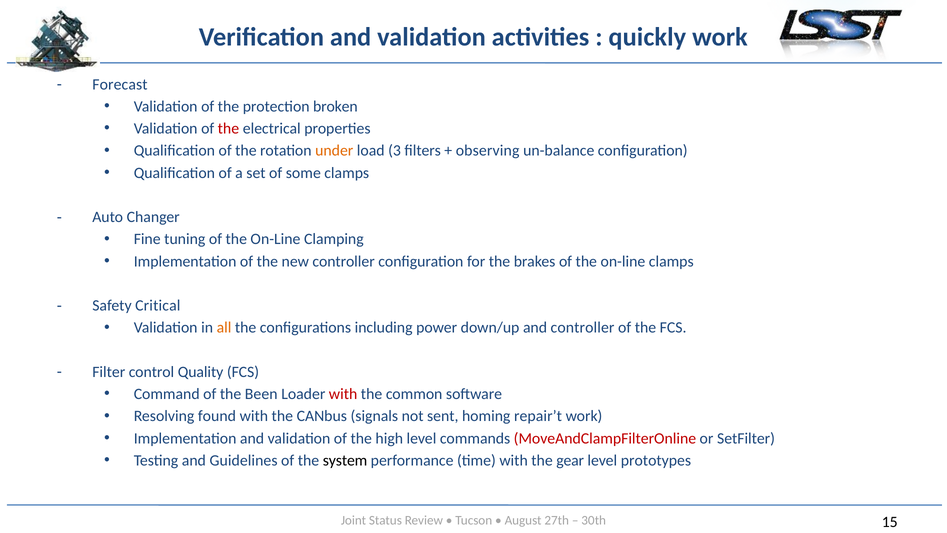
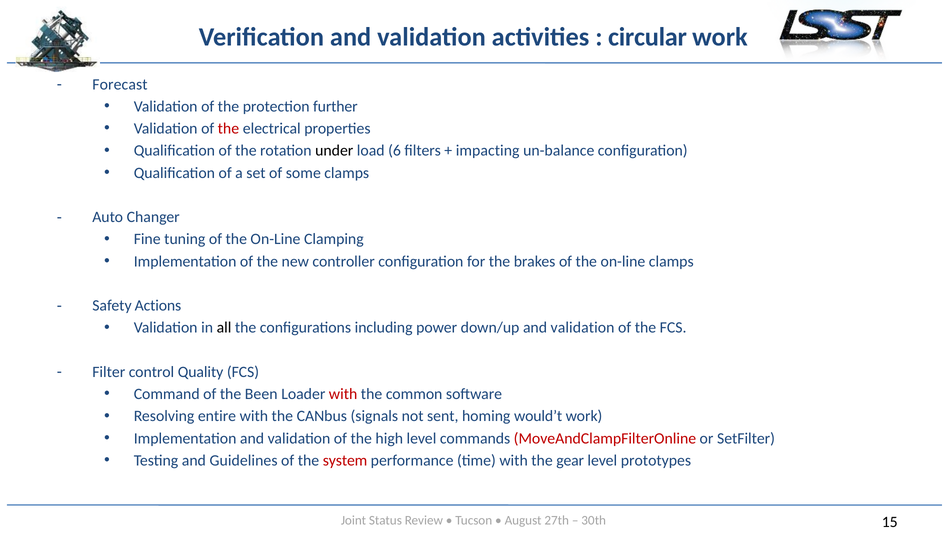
quickly: quickly -> circular (647, 37)
broken: broken -> further (335, 106)
under colour: orange -> black (334, 151)
3: 3 -> 6 (395, 151)
observing: observing -> impacting (488, 151)
Critical: Critical -> Actions (158, 305)
all colour: orange -> black (224, 328)
down/up and controller: controller -> validation (583, 328)
found: found -> entire (217, 416)
repair’t: repair’t -> would’t (538, 416)
system colour: black -> red (345, 460)
